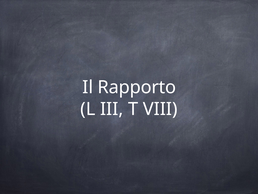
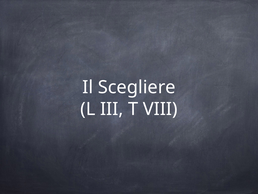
Rapporto: Rapporto -> Scegliere (137, 87)
